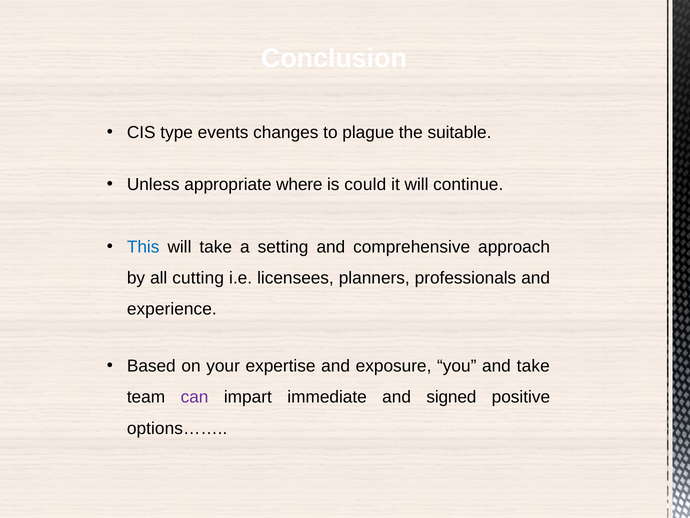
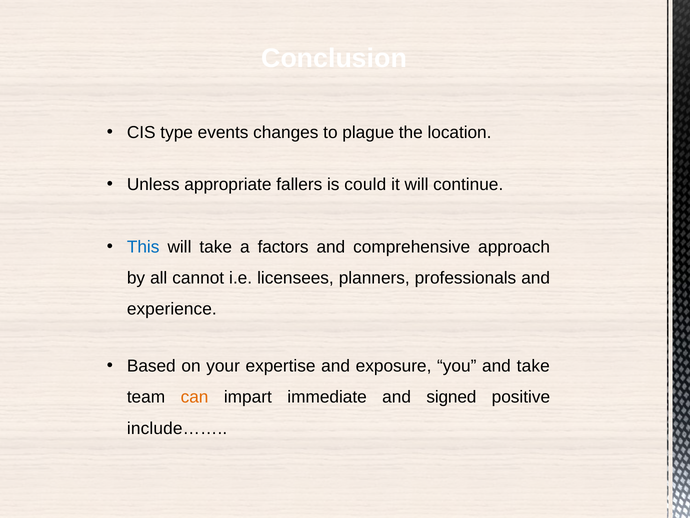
suitable: suitable -> location (459, 132)
where: where -> fallers (299, 184)
setting: setting -> factors (283, 247)
cutting: cutting -> cannot (198, 278)
can colour: purple -> orange (195, 397)
options……: options…… -> include…… (177, 428)
